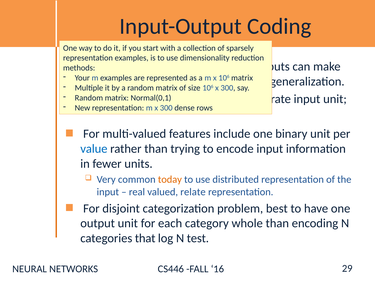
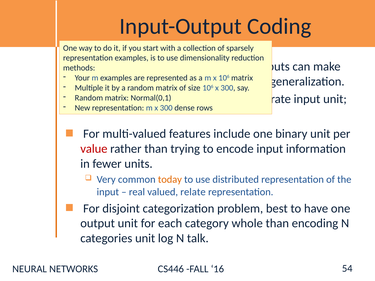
value colour: blue -> red (94, 149)
categories that: that -> unit (145, 239)
test: test -> talk (198, 239)
29: 29 -> 54 (347, 269)
